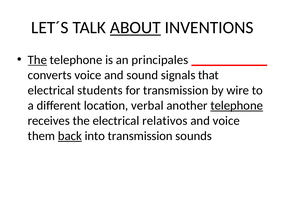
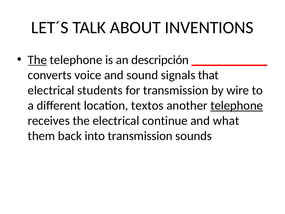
ABOUT underline: present -> none (135, 28)
principales: principales -> descripción (160, 60)
verbal: verbal -> textos (147, 105)
relativos: relativos -> continue (165, 121)
and voice: voice -> what (226, 121)
back underline: present -> none (70, 136)
